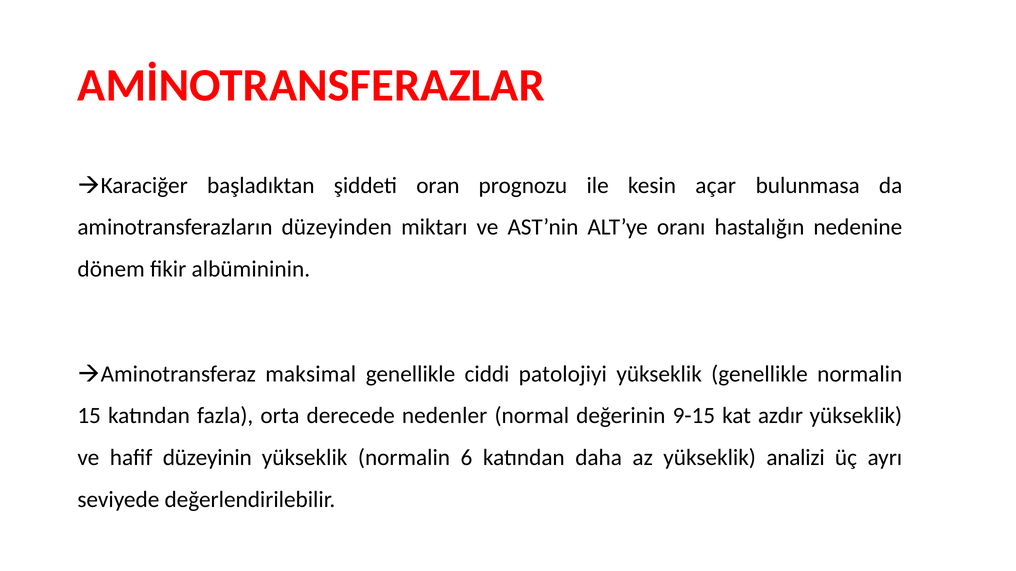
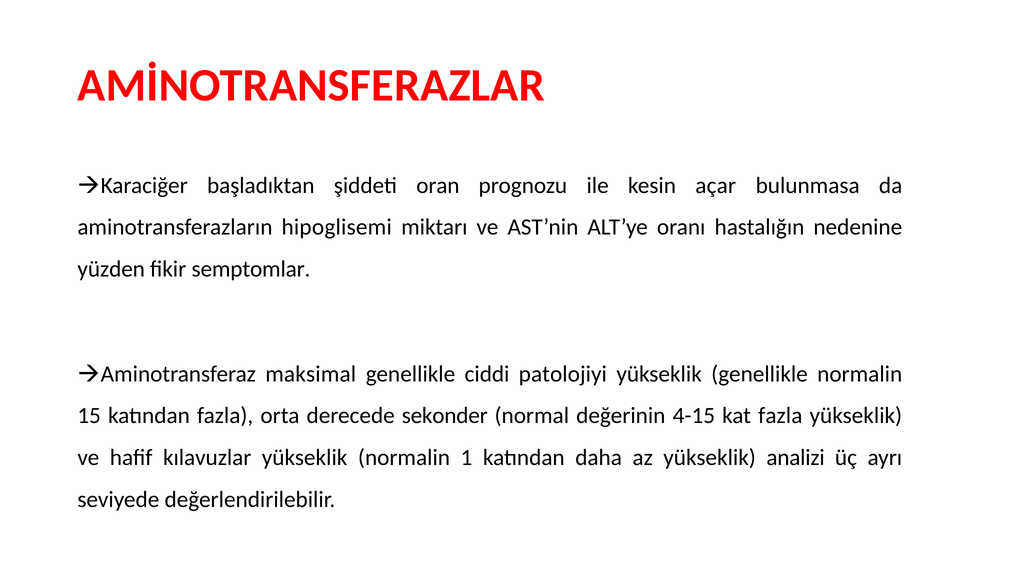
düzeyinden: düzeyinden -> hipoglisemi (337, 227)
dönem: dönem -> yüzden (111, 269)
albümininin: albümininin -> semptomlar (251, 269)
nedenler: nedenler -> sekonder (445, 416)
9-15: 9-15 -> 4-15 (694, 416)
kat azdır: azdır -> fazla (780, 416)
düzeyinin: düzeyinin -> kılavuzlar (207, 458)
6: 6 -> 1 (466, 458)
